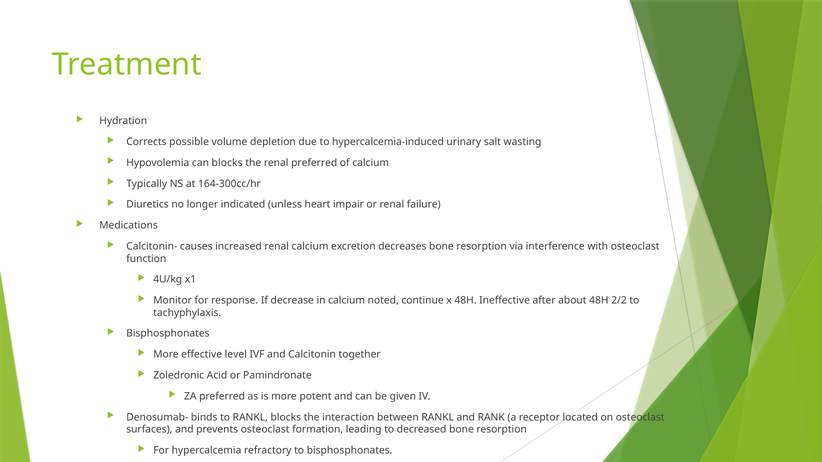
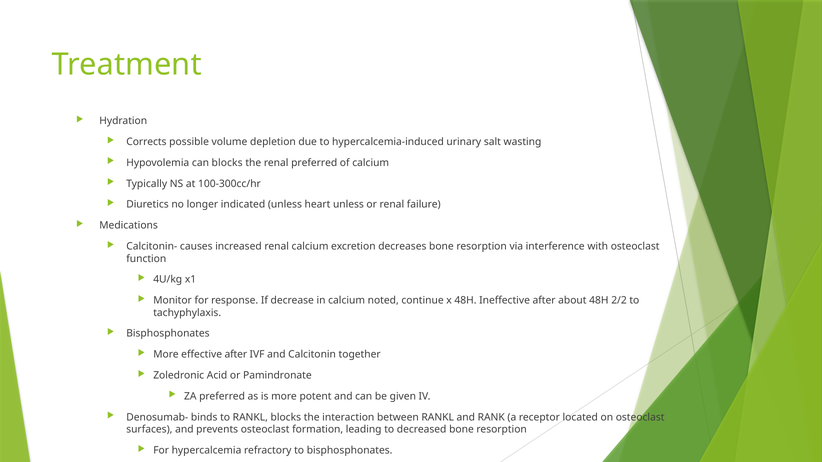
164-300cc/hr: 164-300cc/hr -> 100-300cc/hr (229, 184)
heart impair: impair -> unless (348, 205)
effective level: level -> after (236, 355)
